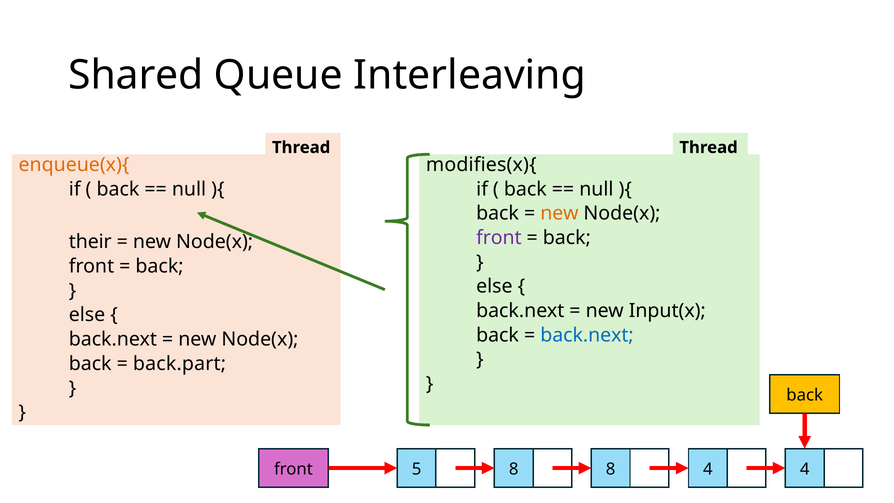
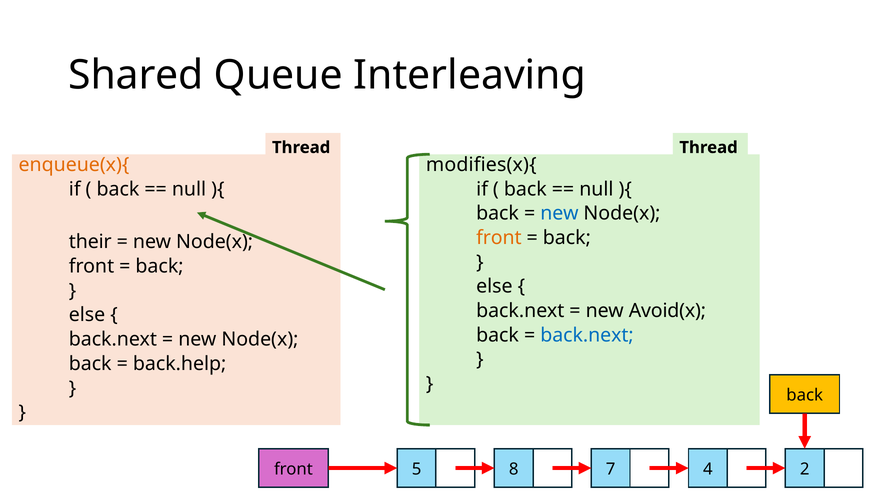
new colour: orange -> blue (559, 213)
front colour: purple -> orange (499, 238)
Input(x: Input(x -> Avoid(x (667, 311)
back.part: back.part -> back.help (180, 364)
8 8: 8 -> 7 (611, 469)
4 4: 4 -> 2 (805, 469)
